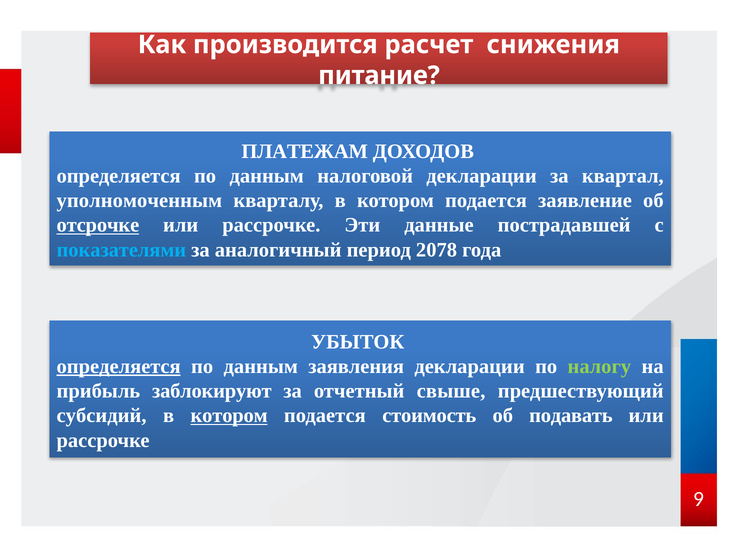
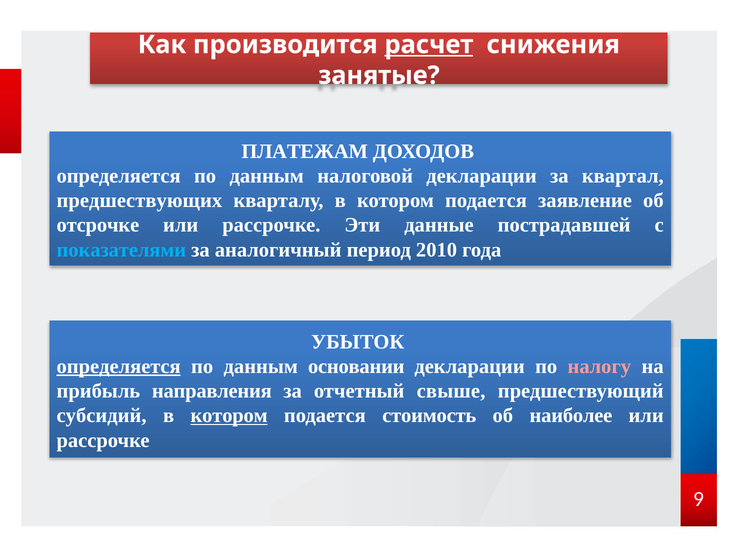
расчет underline: none -> present (429, 45)
питание: питание -> занятые (379, 75)
уполномоченным: уполномоченным -> предшествующих (139, 200)
отсрочке underline: present -> none (98, 225)
2078: 2078 -> 2010 (437, 250)
заявления: заявления -> основании (356, 366)
налогу colour: light green -> pink (599, 366)
заблокируют: заблокируют -> направления (212, 391)
подавать: подавать -> наиболее (571, 415)
